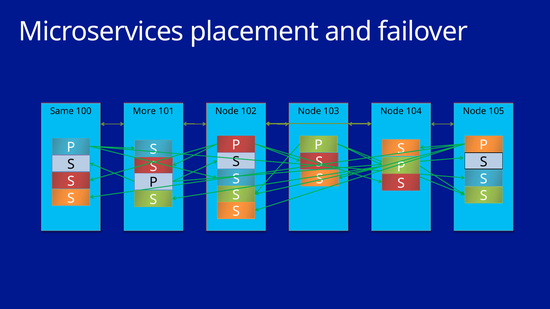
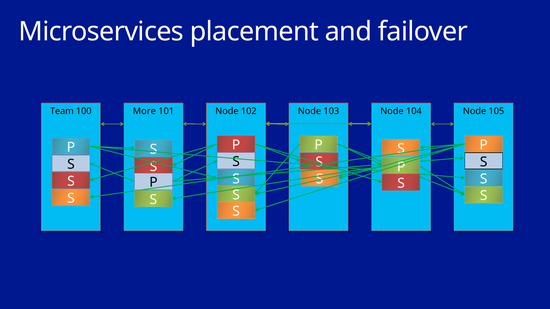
Same: Same -> Team (62, 111)
